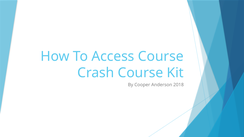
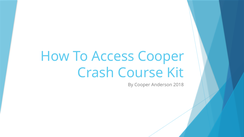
Access Course: Course -> Cooper (161, 56)
